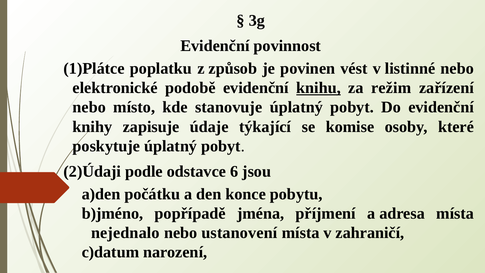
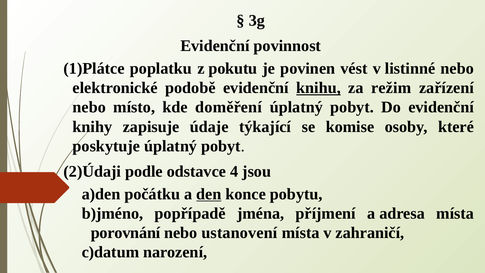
způsob: způsob -> pokutu (233, 68)
stanovuje: stanovuje -> doměření (229, 107)
6: 6 -> 4 (234, 171)
den underline: none -> present (209, 194)
nejednalo: nejednalo -> porovnání (125, 233)
